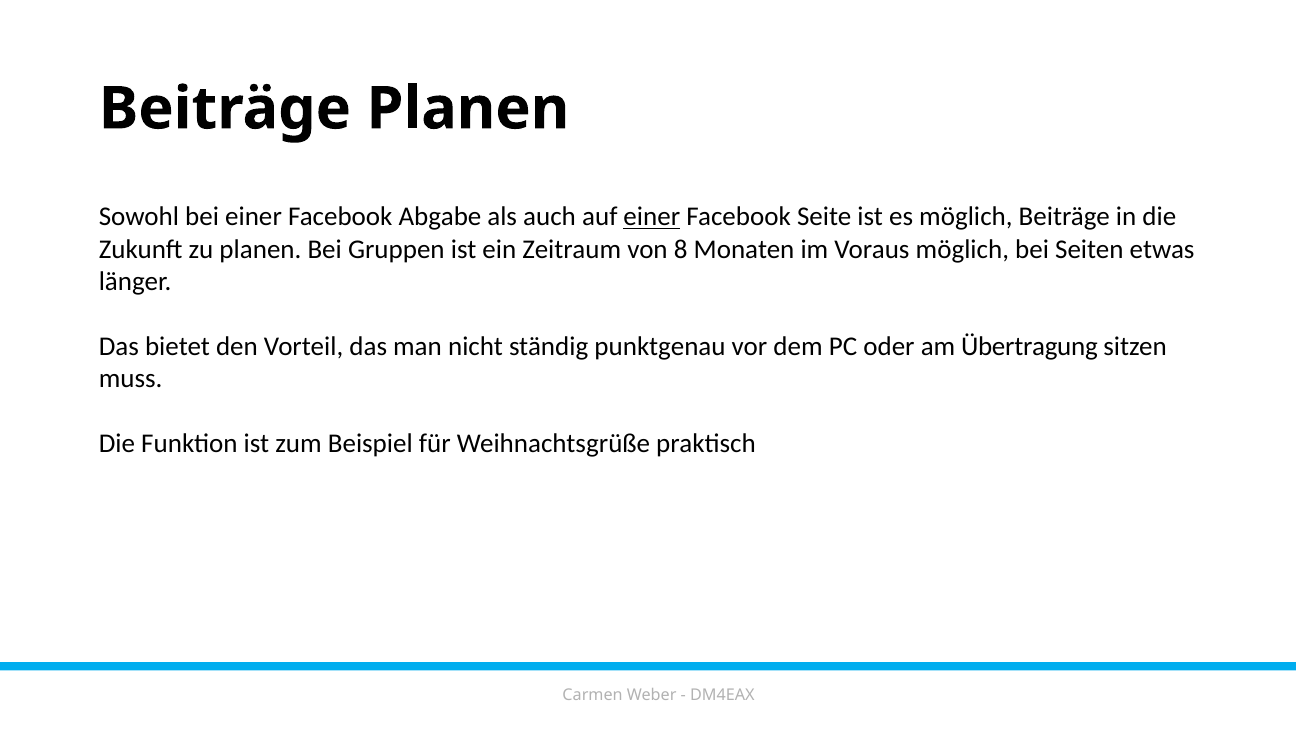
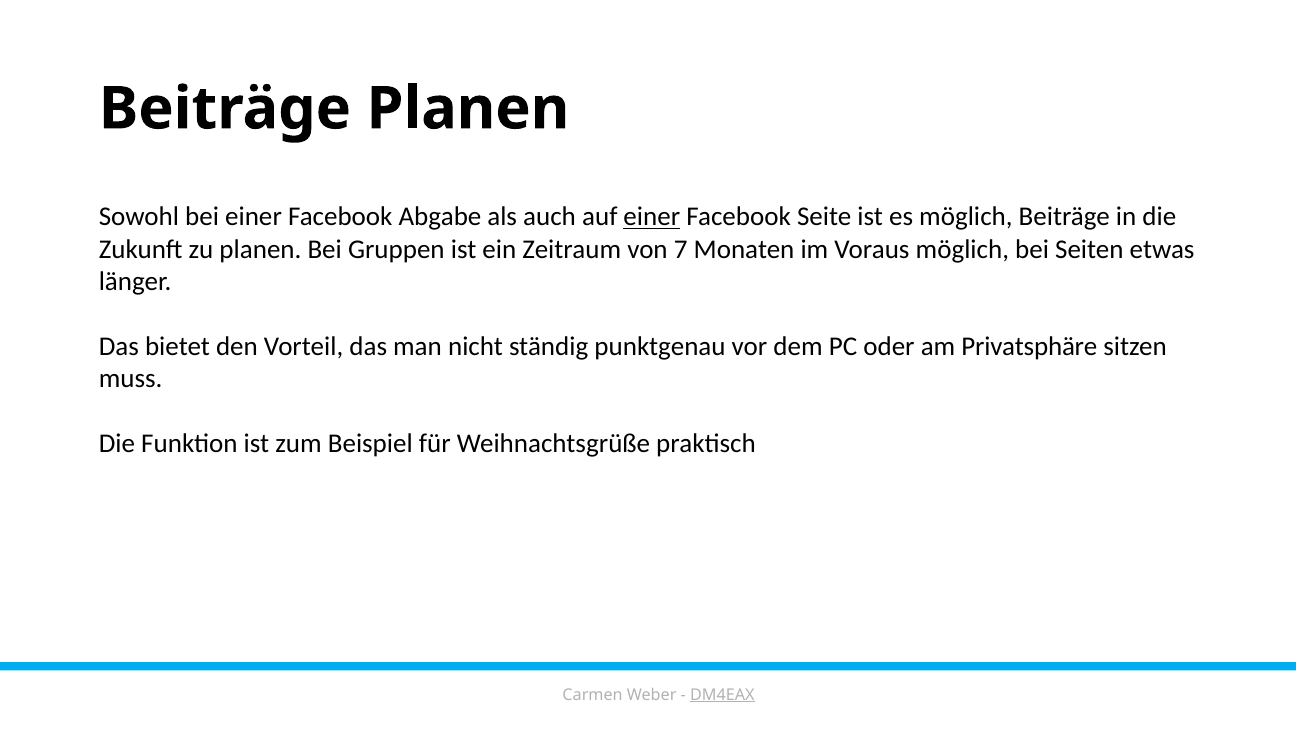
8: 8 -> 7 (681, 249)
Übertragung: Übertragung -> Privatsphäre (1029, 347)
DM4EAX underline: none -> present (722, 695)
